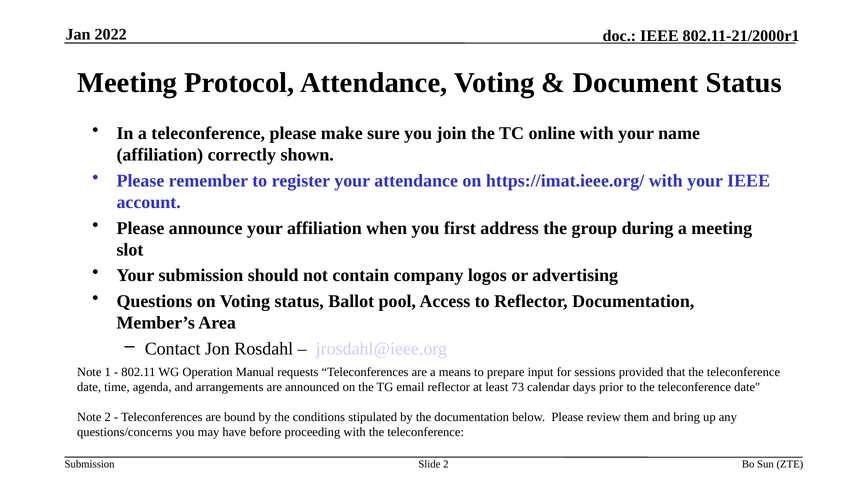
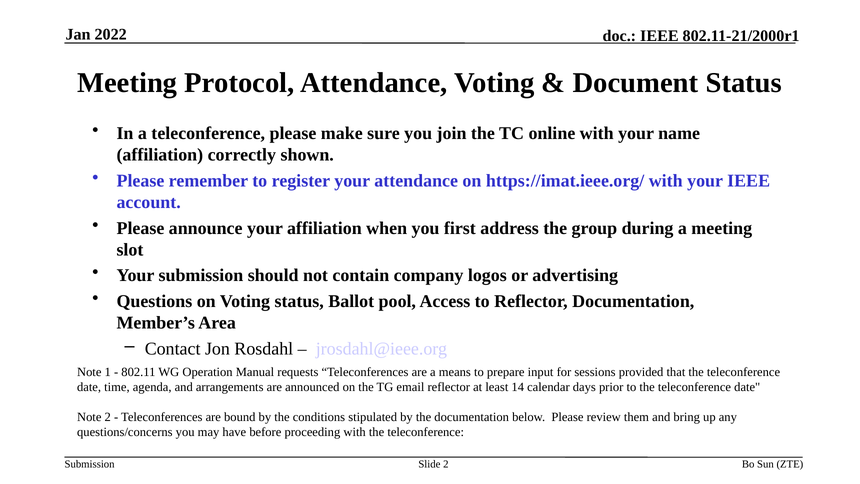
73: 73 -> 14 (518, 387)
